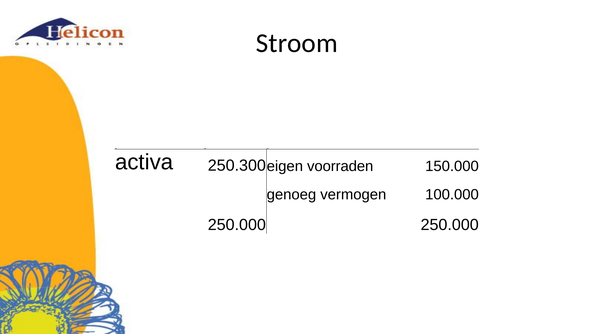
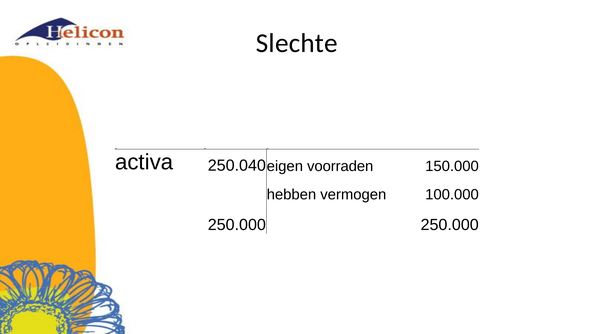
Stroom: Stroom -> Slechte (297, 43)
250.300: 250.300 -> 250.040 (237, 166)
genoeg: genoeg -> hebben (291, 195)
